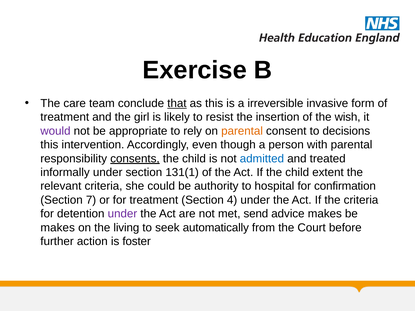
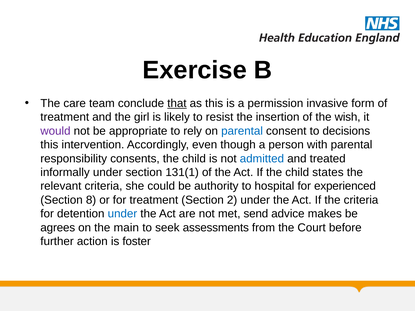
irreversible: irreversible -> permission (275, 103)
parental colour: orange -> blue (242, 131)
consents underline: present -> none (135, 159)
extent: extent -> states (328, 173)
confirmation: confirmation -> experienced (345, 186)
7: 7 -> 8 (91, 200)
4: 4 -> 2 (232, 200)
under colour: purple -> blue (122, 214)
makes: makes -> agrees (58, 228)
living: living -> main (126, 228)
automatically: automatically -> assessments (216, 228)
